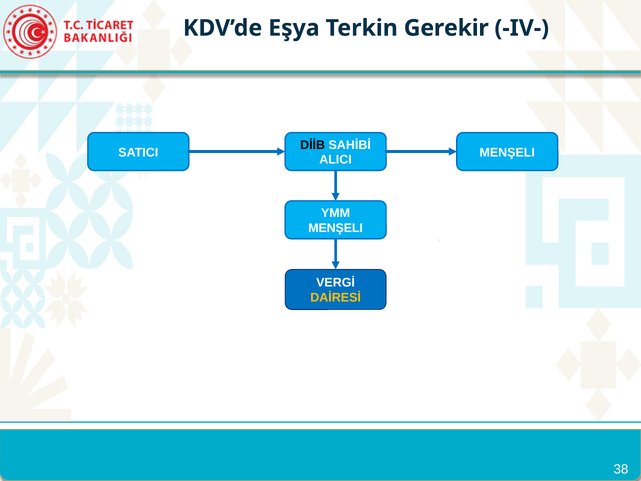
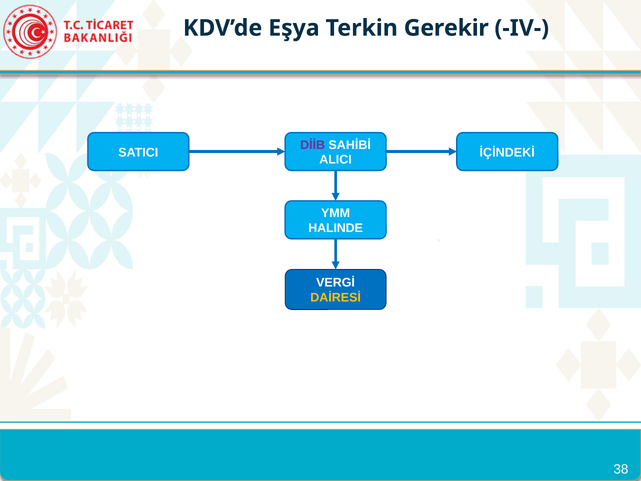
DİİB colour: black -> purple (313, 145)
MENŞELI: MENŞELI -> İÇİNDEKİ (507, 152)
MENŞELI: MENŞELI -> HALINDE (336, 228)
